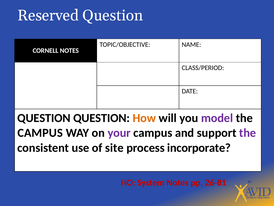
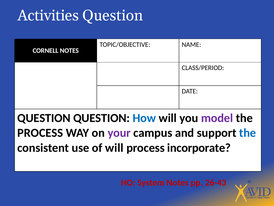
Reserved: Reserved -> Activities (48, 15)
How colour: orange -> blue (144, 118)
CAMPUS: CAMPUS -> PROCESS (40, 133)
the colour: purple -> blue (248, 133)
of site: site -> will (114, 147)
26-81: 26-81 -> 26-43 (216, 182)
